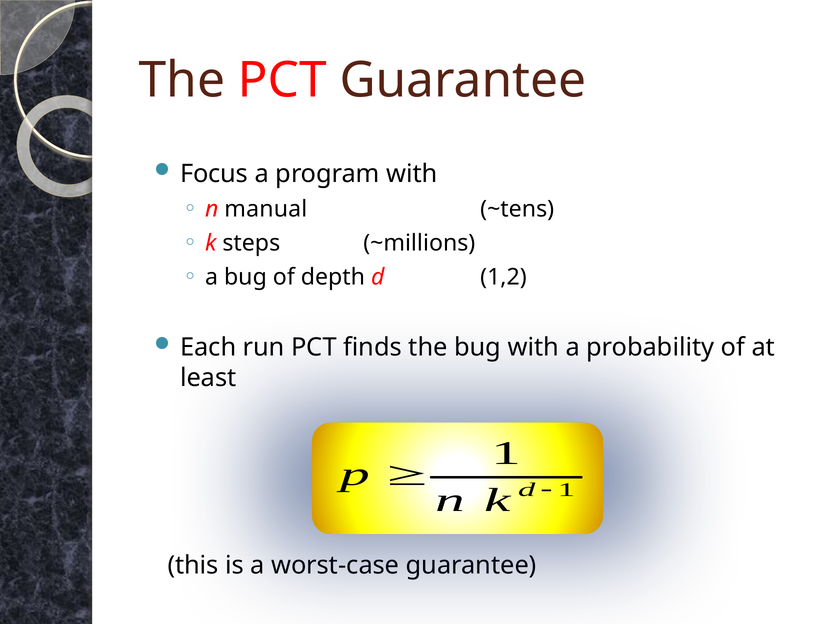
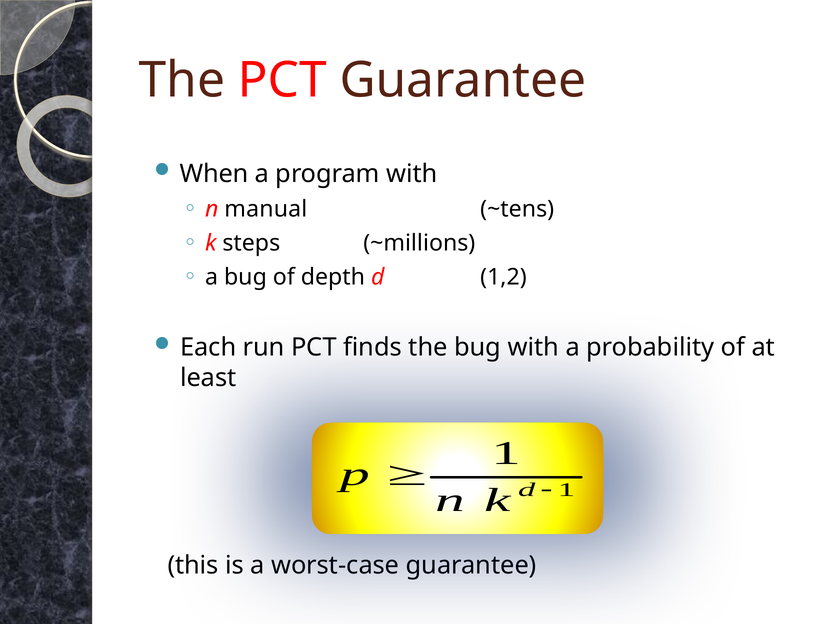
Focus: Focus -> When (214, 174)
